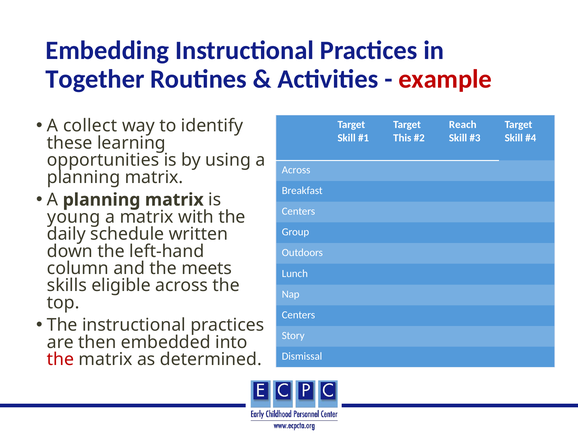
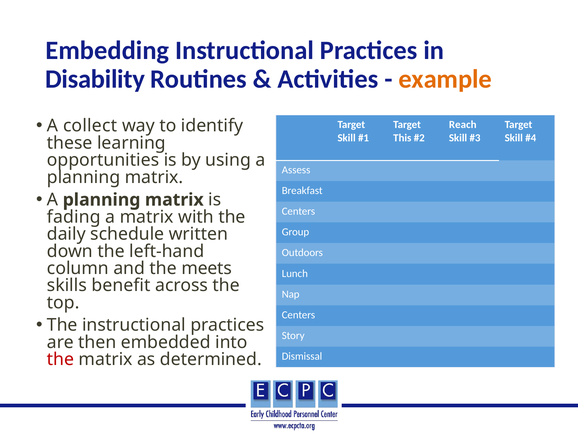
Together: Together -> Disability (95, 79)
example colour: red -> orange (445, 79)
Across: Across -> Assess (296, 170)
young: young -> fading (74, 217)
eligible: eligible -> benefit (121, 286)
